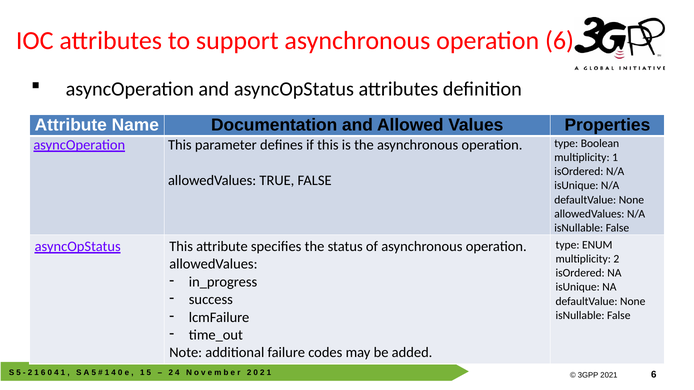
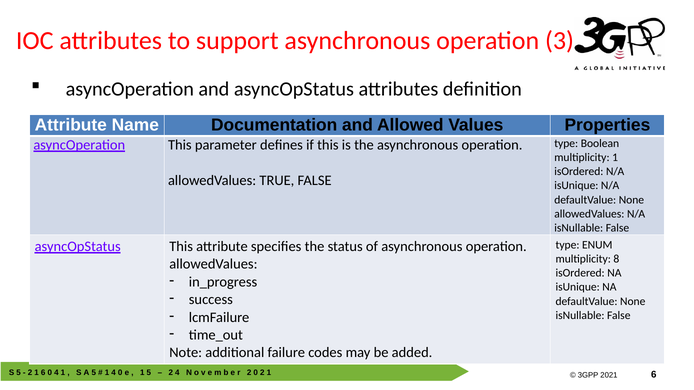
operation 6: 6 -> 3 (559, 41)
multiplicity 2: 2 -> 8 (616, 259)
